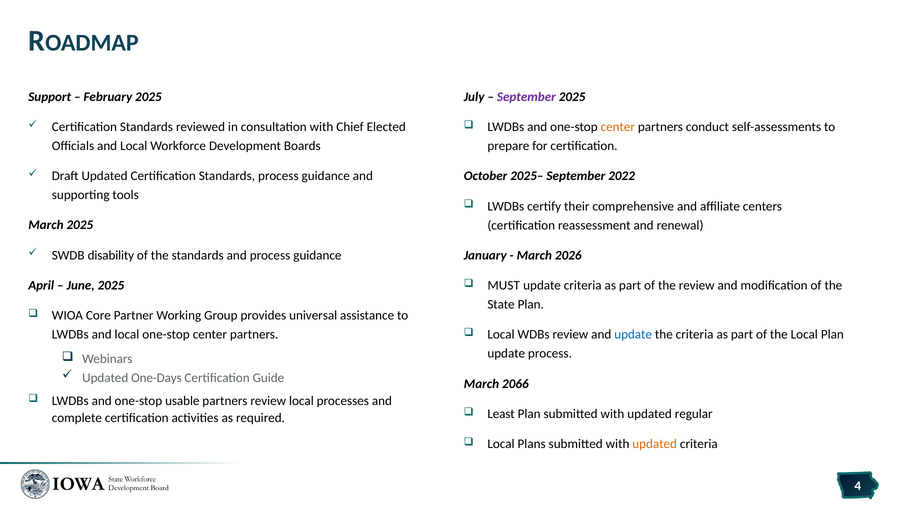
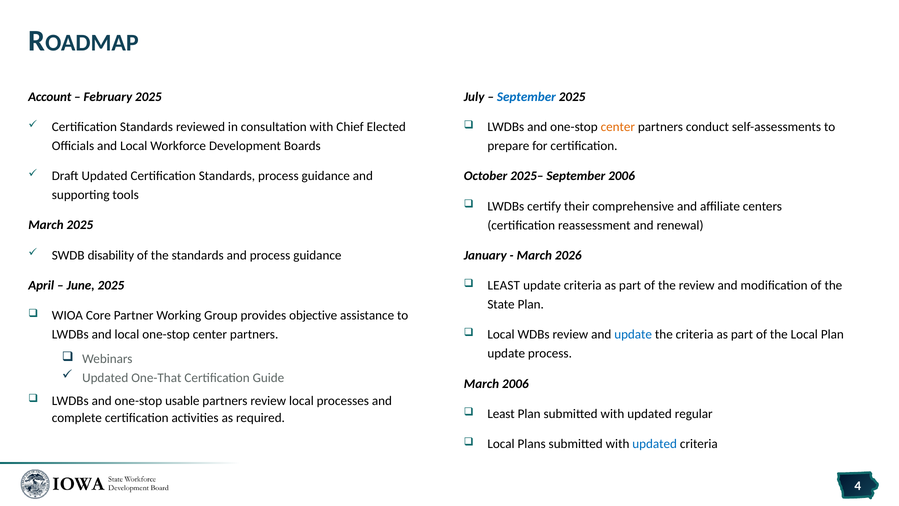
Support: Support -> Account (50, 97)
September colour: purple -> blue (526, 97)
September 2022: 2022 -> 2006 (622, 176)
MUST: MUST -> LEAST (504, 285)
universal: universal -> objective (313, 315)
One-Days: One-Days -> One-That (156, 378)
March 2066: 2066 -> 2006 (515, 383)
updated colour: orange -> blue (655, 444)
